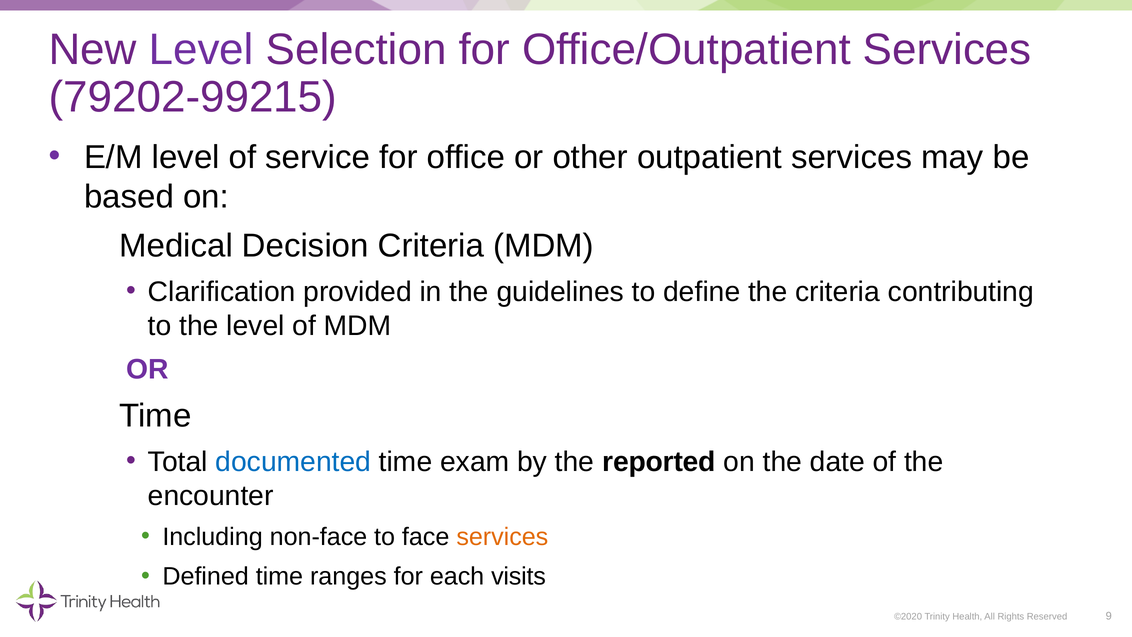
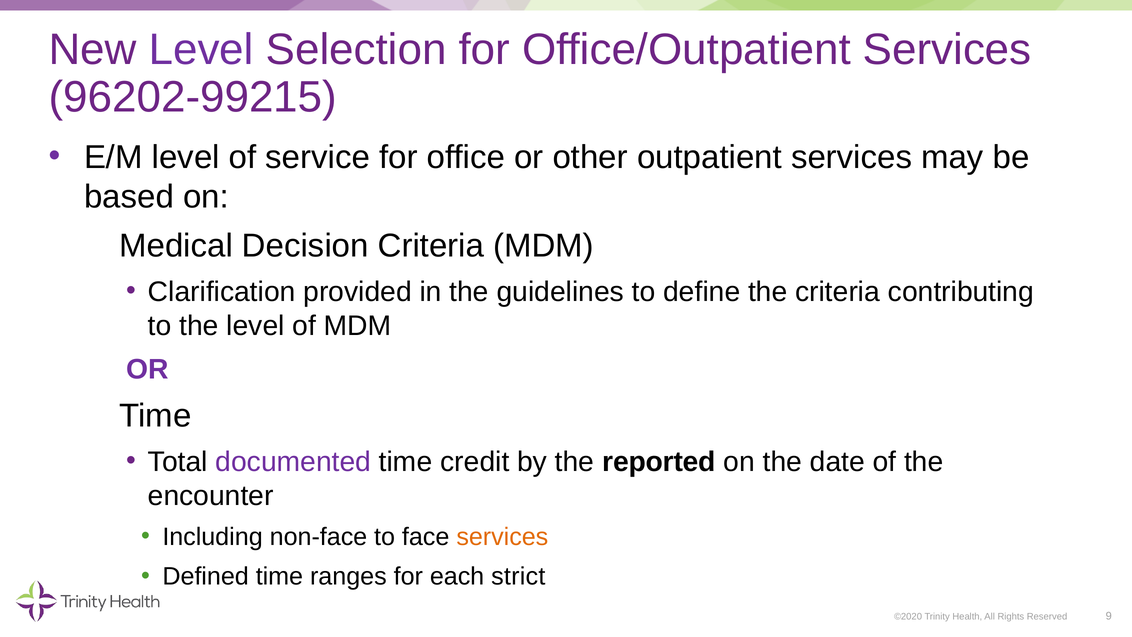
79202-99215: 79202-99215 -> 96202-99215 (193, 97)
documented colour: blue -> purple (293, 462)
exam: exam -> credit (475, 462)
visits: visits -> strict (518, 576)
